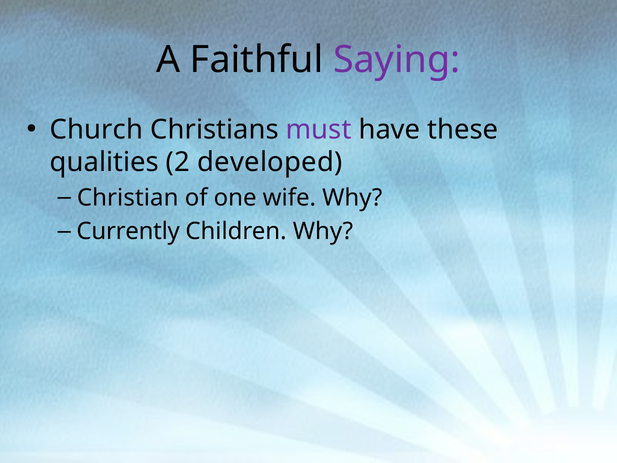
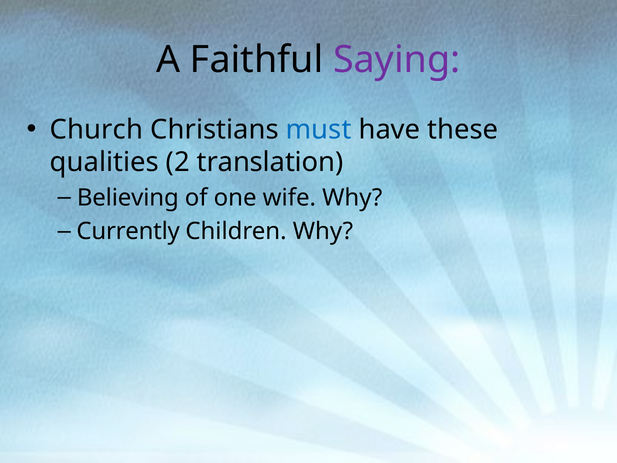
must colour: purple -> blue (319, 129)
developed: developed -> translation (270, 162)
Christian: Christian -> Believing (128, 198)
